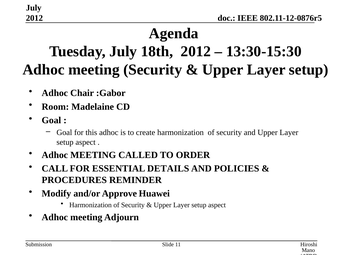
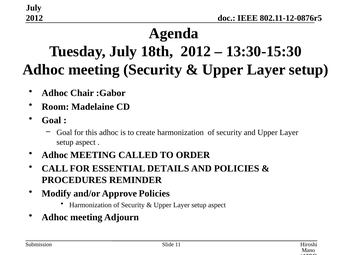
Approve Huawei: Huawei -> Policies (154, 194)
